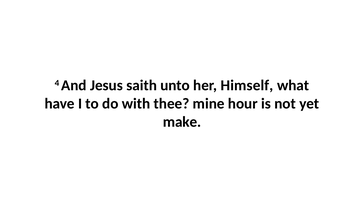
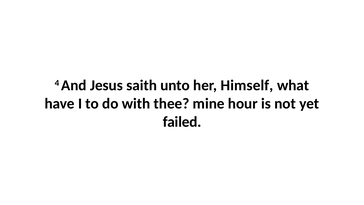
make: make -> failed (182, 122)
